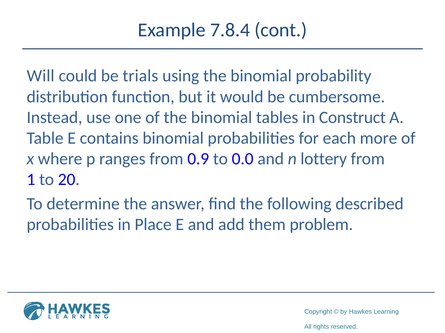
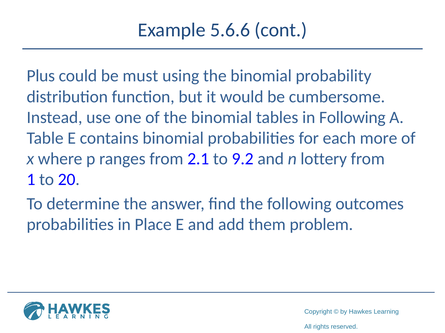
7.8.4: 7.8.4 -> 5.6.6 (230, 30)
Will: Will -> Plus (41, 76)
trials: trials -> must (140, 76)
in Construct: Construct -> Following (352, 118)
0.9: 0.9 -> 2.1 (198, 159)
0.0: 0.0 -> 9.2 (243, 159)
described: described -> outcomes (370, 204)
